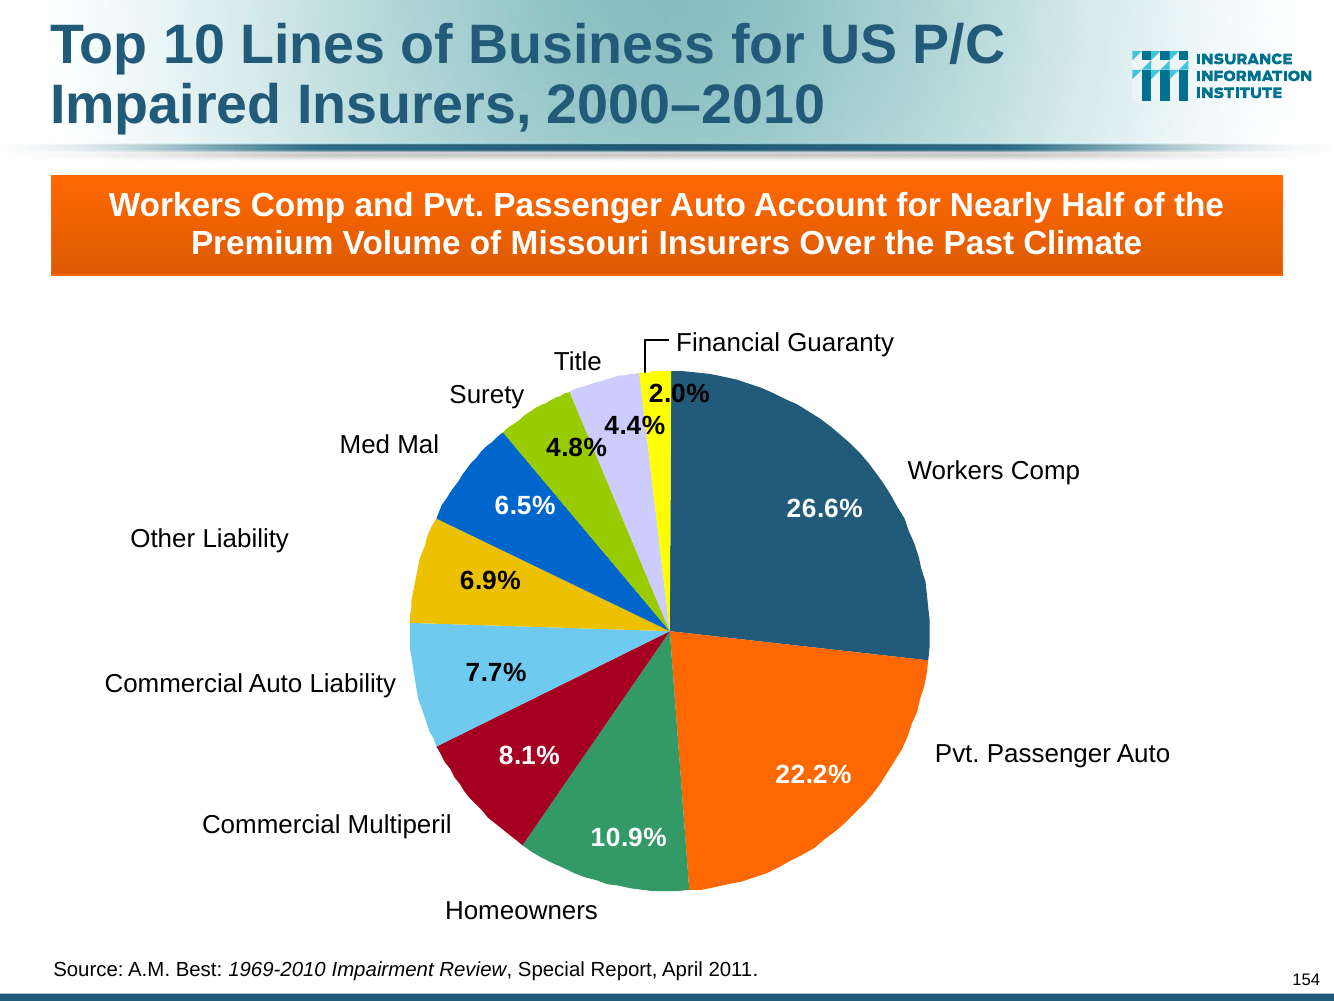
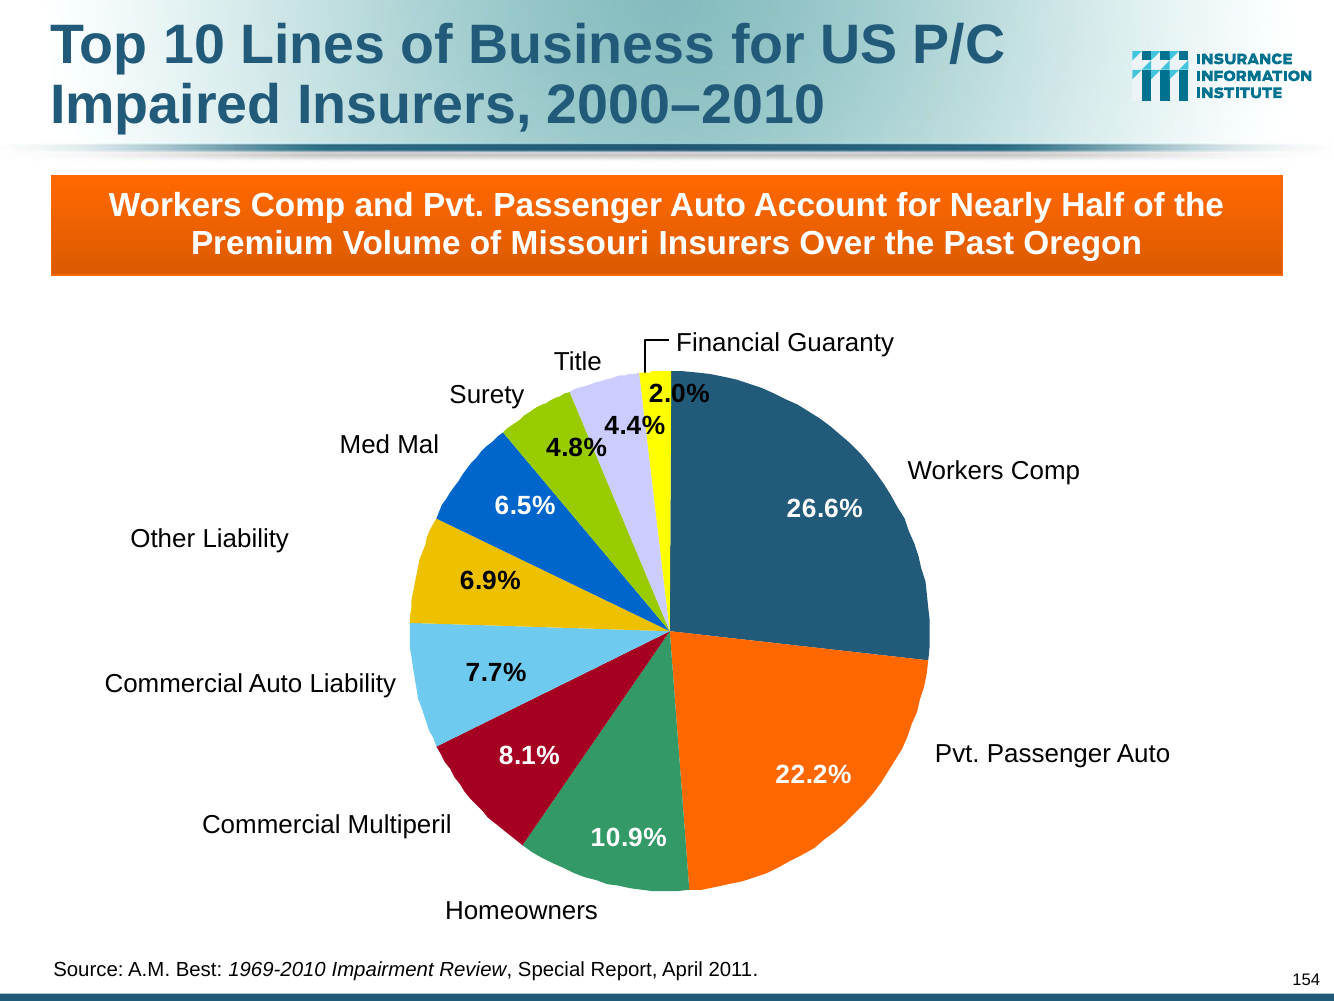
Climate: Climate -> Oregon (1083, 243)
